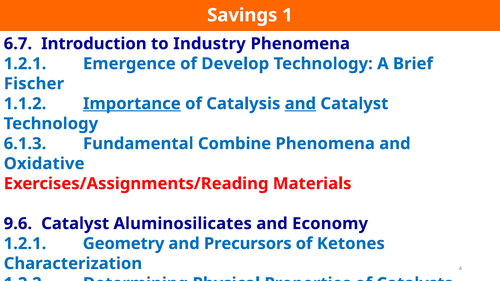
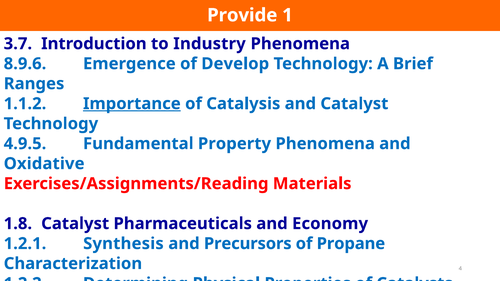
Savings: Savings -> Provide (242, 15)
6.7: 6.7 -> 3.7 (18, 44)
1.2.1: 1.2.1 -> 8.9.6 (25, 64)
Fischer: Fischer -> Ranges (34, 84)
and underline: present -> none (300, 104)
6.1.3: 6.1.3 -> 4.9.5 (25, 144)
Combine: Combine -> Property (234, 144)
9.6: 9.6 -> 1.8 (18, 224)
Aluminosilicates: Aluminosilicates -> Pharmaceuticals (183, 224)
Geometry: Geometry -> Synthesis (123, 244)
Ketones: Ketones -> Propane (351, 244)
